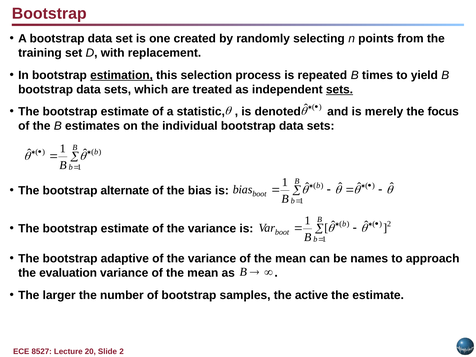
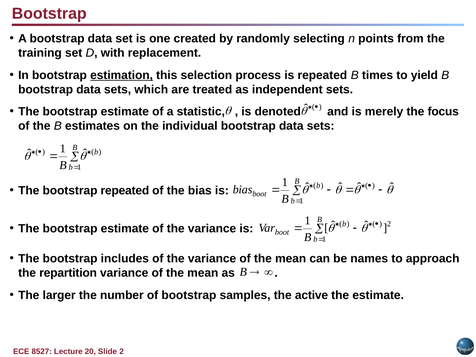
sets underline: present -> none (340, 89)
bootstrap alternate: alternate -> repeated (125, 190)
adaptive: adaptive -> includes (125, 259)
evaluation: evaluation -> repartition (68, 273)
